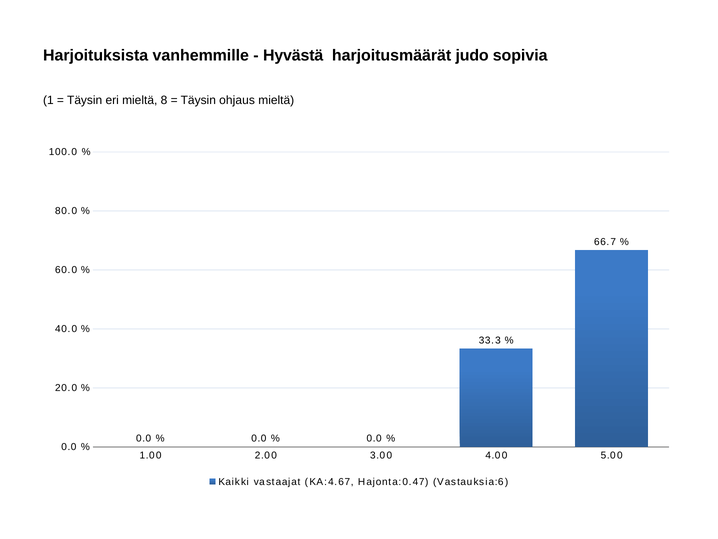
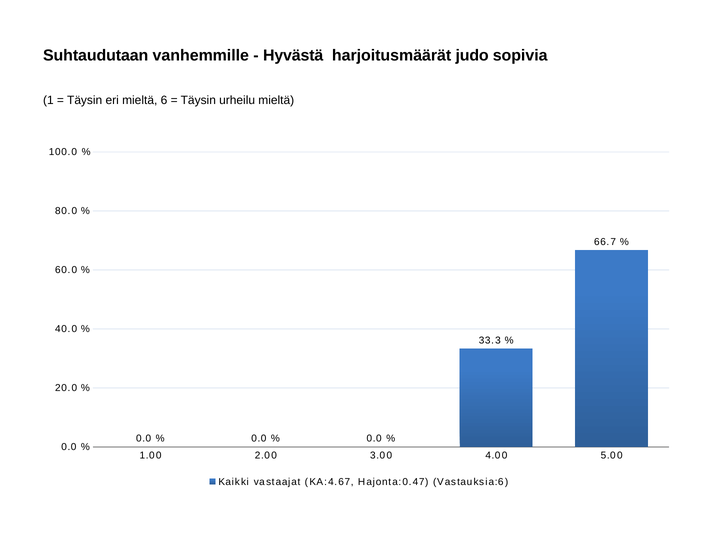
Harjoituksista: Harjoituksista -> Suhtaudutaan (96, 55)
8: 8 -> 6 (164, 100)
ohjaus: ohjaus -> urheilu (237, 100)
